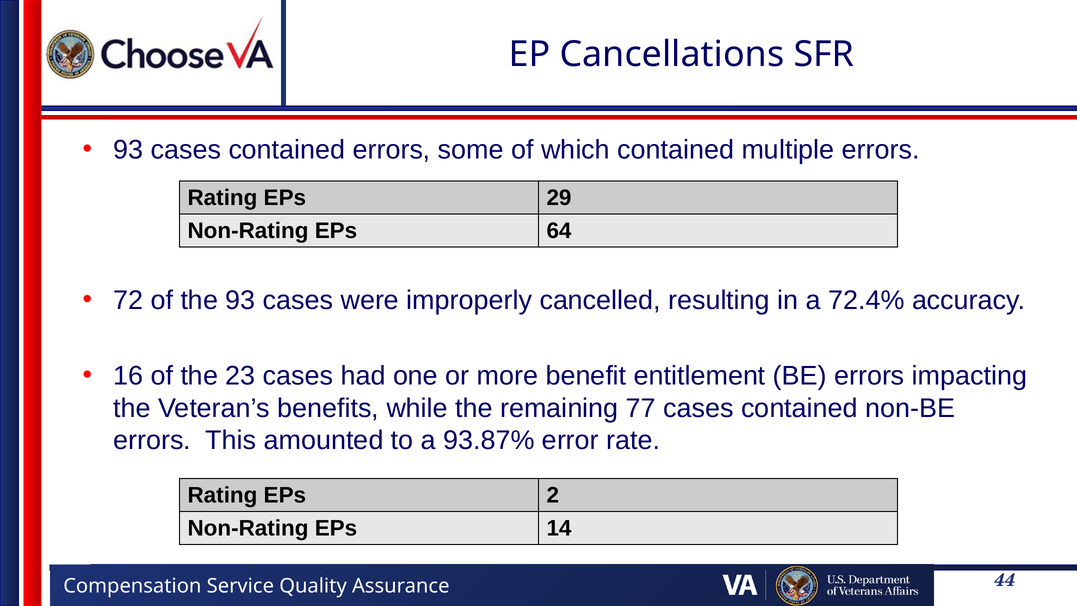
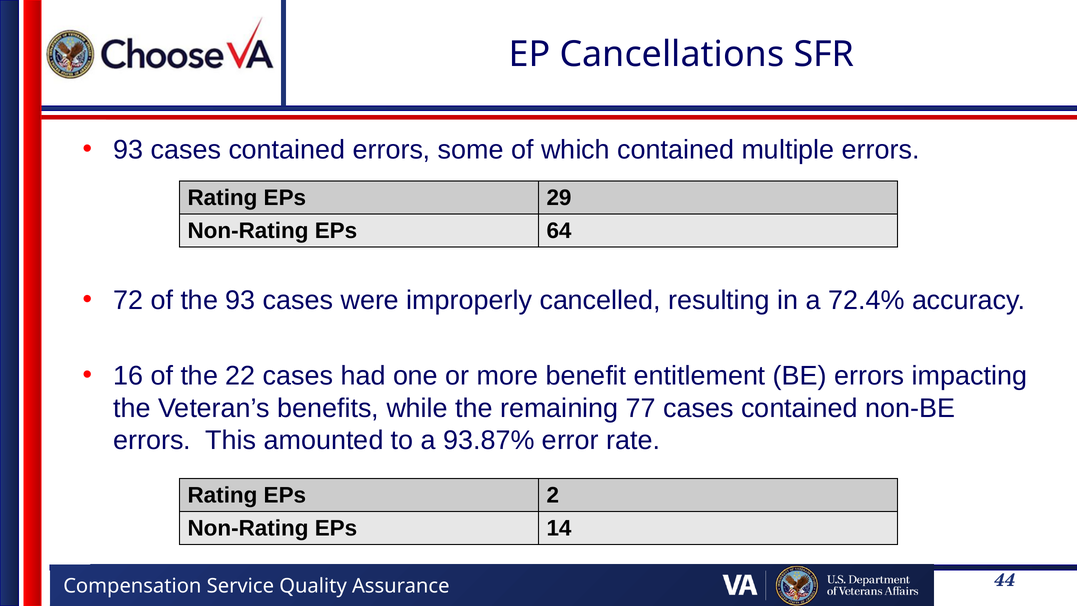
23: 23 -> 22 (240, 376)
